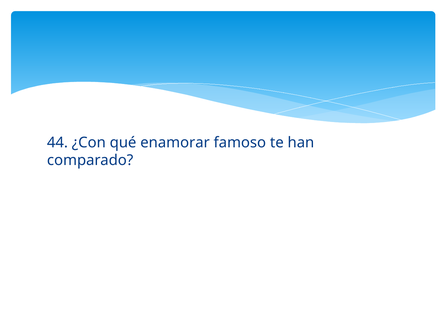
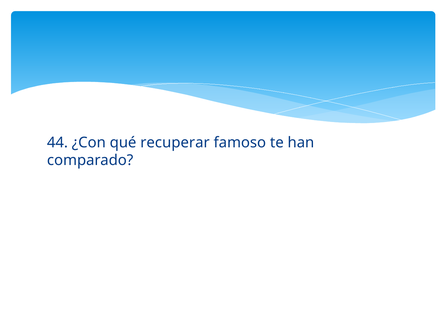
enamorar: enamorar -> recuperar (175, 143)
